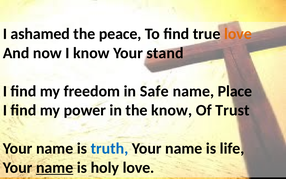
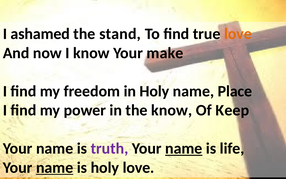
peace: peace -> stand (120, 34)
stand: stand -> make (165, 53)
in Safe: Safe -> Holy (154, 91)
Trust: Trust -> Keep (232, 110)
truth colour: blue -> purple (109, 148)
name underline: none -> present (184, 148)
